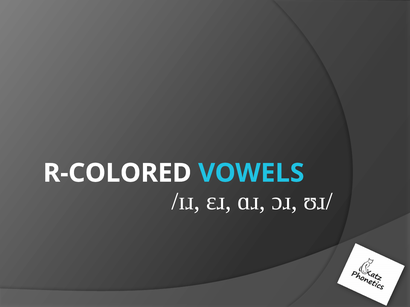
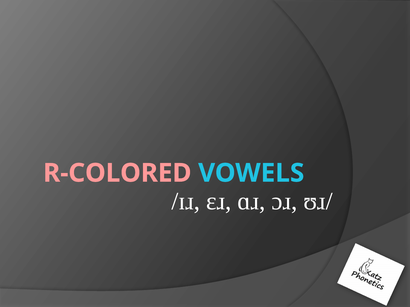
R-COLORED colour: white -> pink (117, 173)
